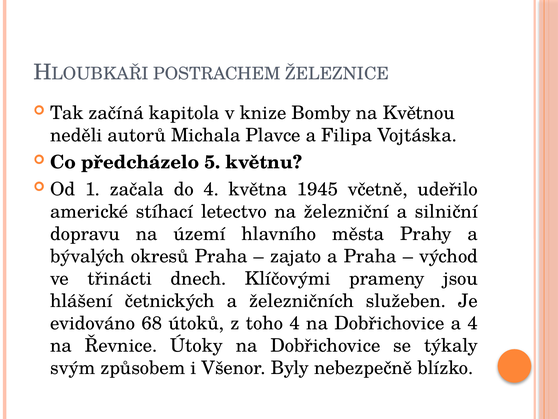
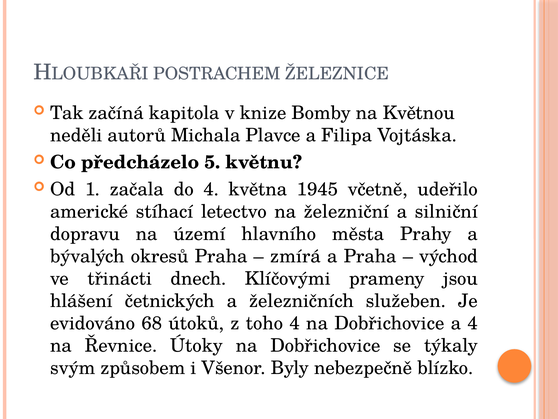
zajato: zajato -> zmírá (296, 256)
